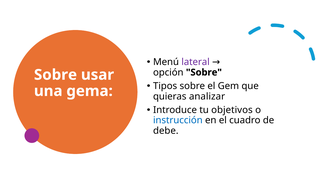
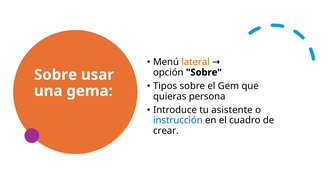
lateral colour: purple -> orange (196, 62)
analizar: analizar -> persona (207, 97)
objetivos: objetivos -> asistente (232, 110)
debe: debe -> crear (166, 131)
